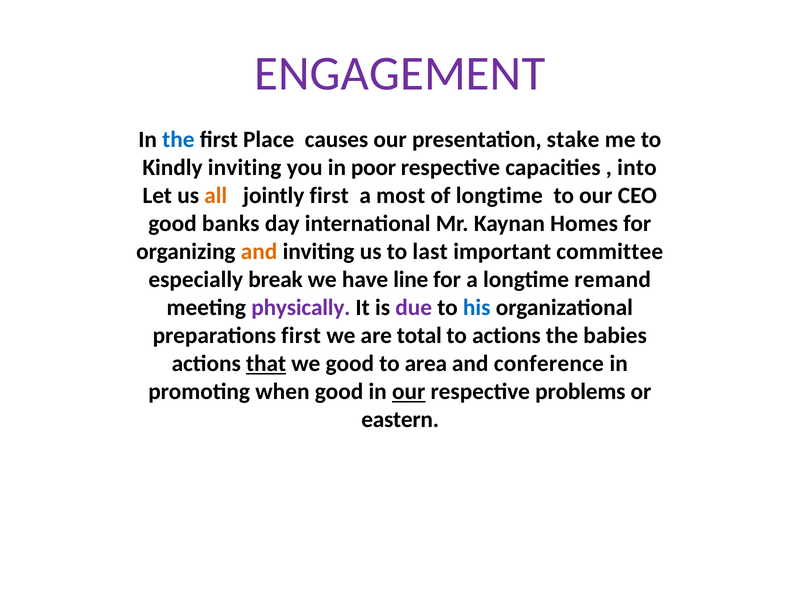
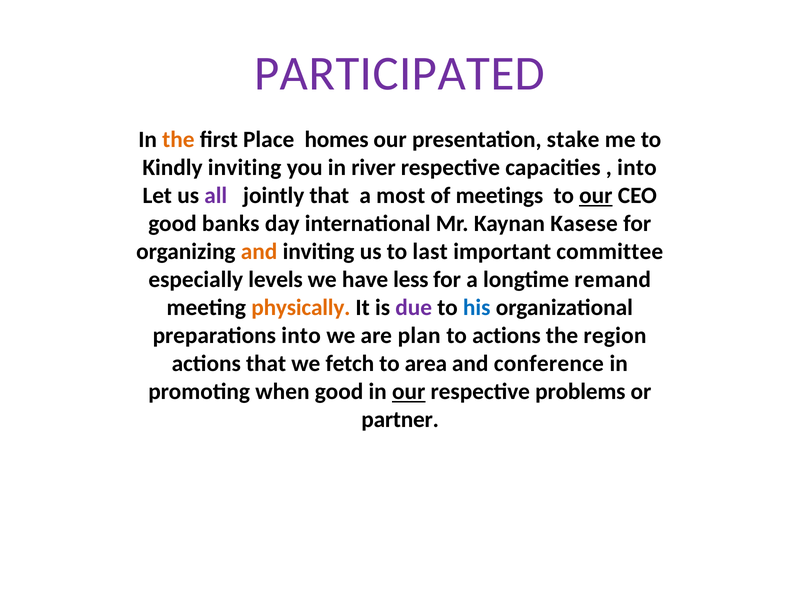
ENGAGEMENT: ENGAGEMENT -> PARTICIPATED (400, 73)
the colour: blue -> orange (178, 140)
causes: causes -> homes (337, 140)
poor: poor -> river (374, 168)
all colour: orange -> purple (216, 196)
jointly first: first -> that (329, 196)
of longtime: longtime -> meetings (499, 196)
our underline: none -> present (596, 196)
Homes: Homes -> Kasese (584, 224)
break: break -> levels (276, 280)
line: line -> less (411, 280)
physically colour: purple -> orange (301, 308)
preparations first: first -> into (301, 336)
total: total -> plan (419, 336)
babies: babies -> region (615, 336)
that underline: present -> none (266, 364)
we good: good -> fetch (350, 364)
eastern: eastern -> partner (400, 420)
